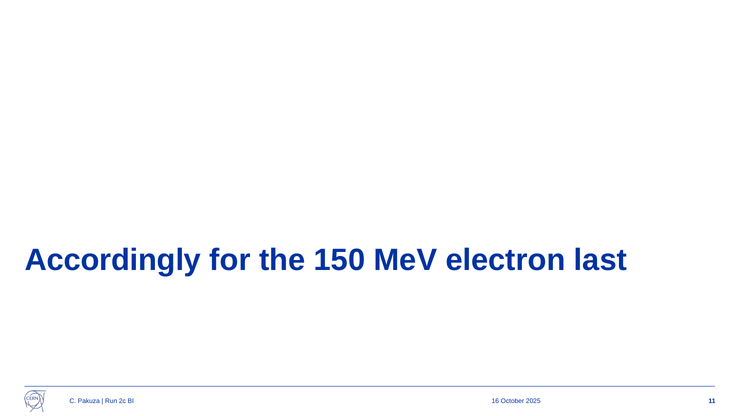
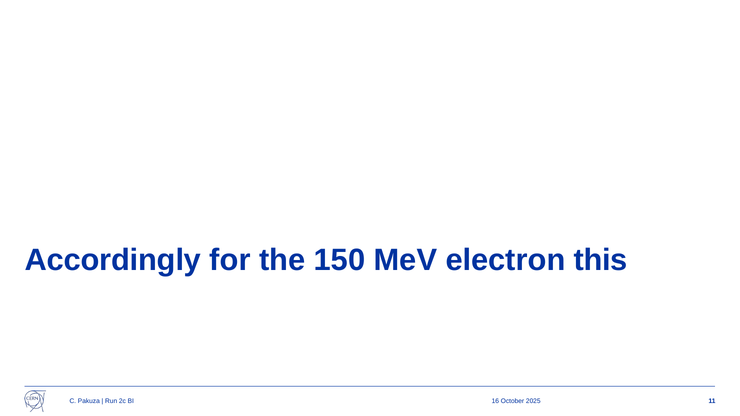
last: last -> this (601, 260)
